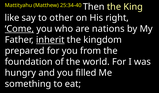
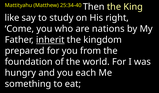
other: other -> study (61, 18)
Come underline: present -> none (19, 29)
filled: filled -> each (86, 73)
